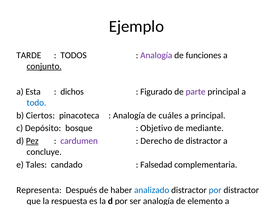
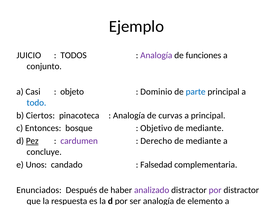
TARDE: TARDE -> JUICIO (29, 55)
conjunto underline: present -> none (44, 66)
Esta: Esta -> Casi (33, 92)
dichos: dichos -> objeto (72, 92)
Figurado: Figurado -> Dominio (156, 92)
parte colour: purple -> blue (196, 92)
cuáles: cuáles -> curvas (170, 115)
Depósito: Depósito -> Entonces (43, 128)
distractor: distractor -> mediante (203, 141)
Tales: Tales -> Unos (36, 164)
Representa: Representa -> Enunciados (39, 190)
analizado colour: blue -> purple (152, 190)
por colour: blue -> purple (215, 190)
